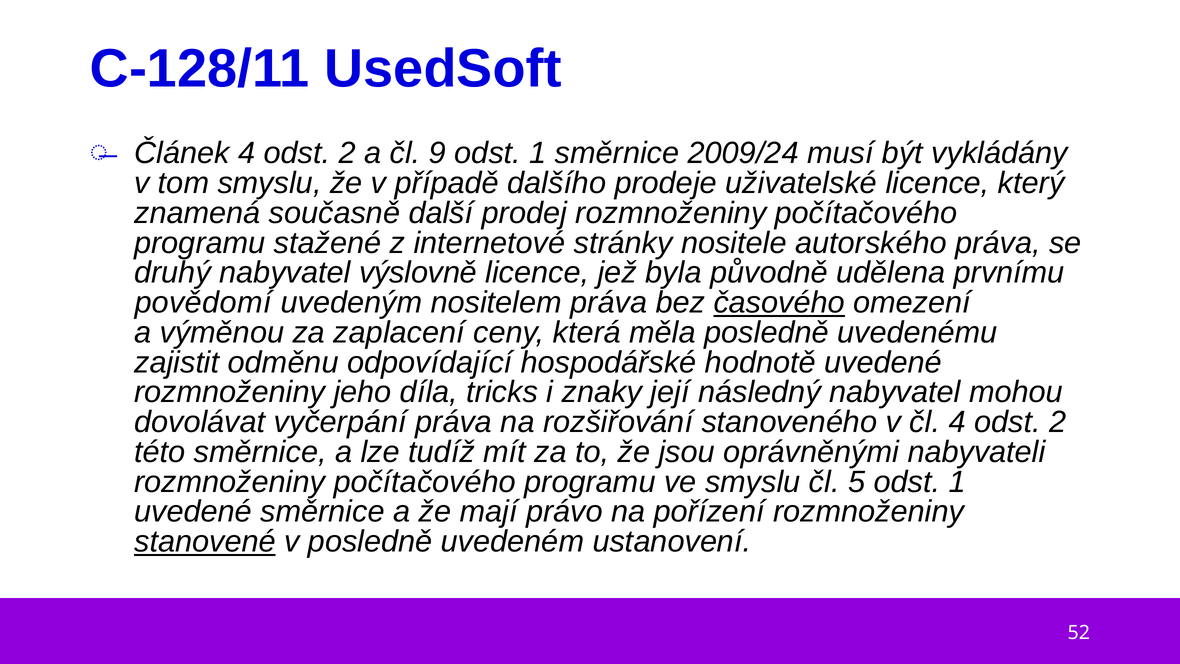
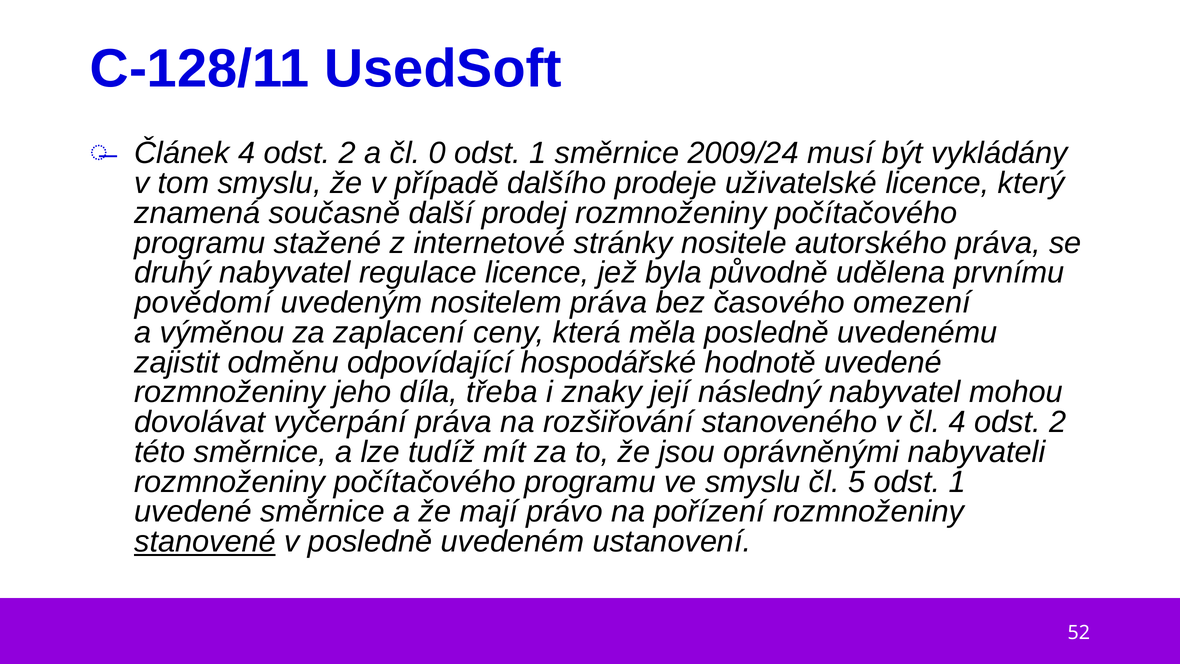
9: 9 -> 0 (437, 153)
výslovně: výslovně -> regulace (418, 273)
časového underline: present -> none (779, 303)
tricks: tricks -> třeba (502, 392)
